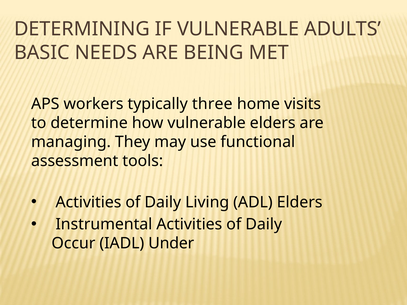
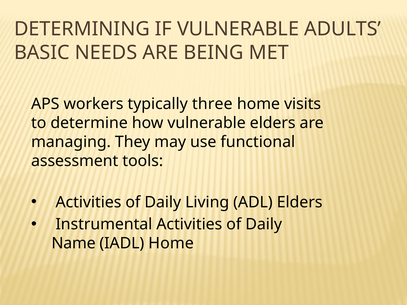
Occur: Occur -> Name (74, 244)
IADL Under: Under -> Home (171, 244)
